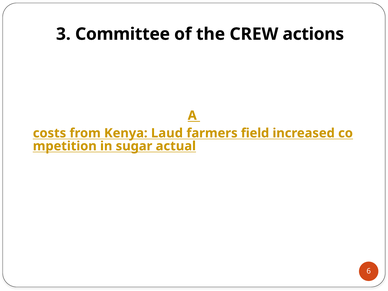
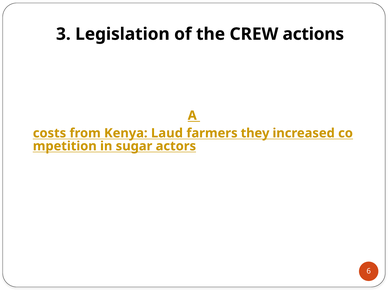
Committee: Committee -> Legislation (122, 34)
field: field -> they (255, 133)
actual: actual -> actors (176, 146)
